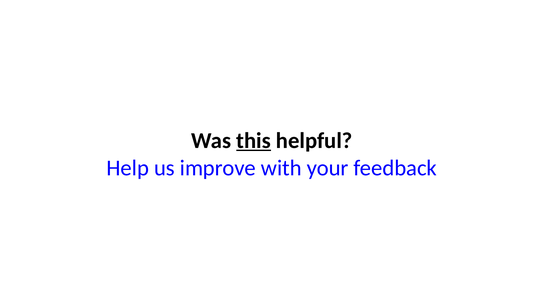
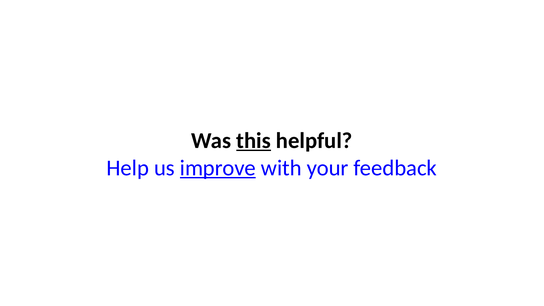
improve underline: none -> present (218, 168)
